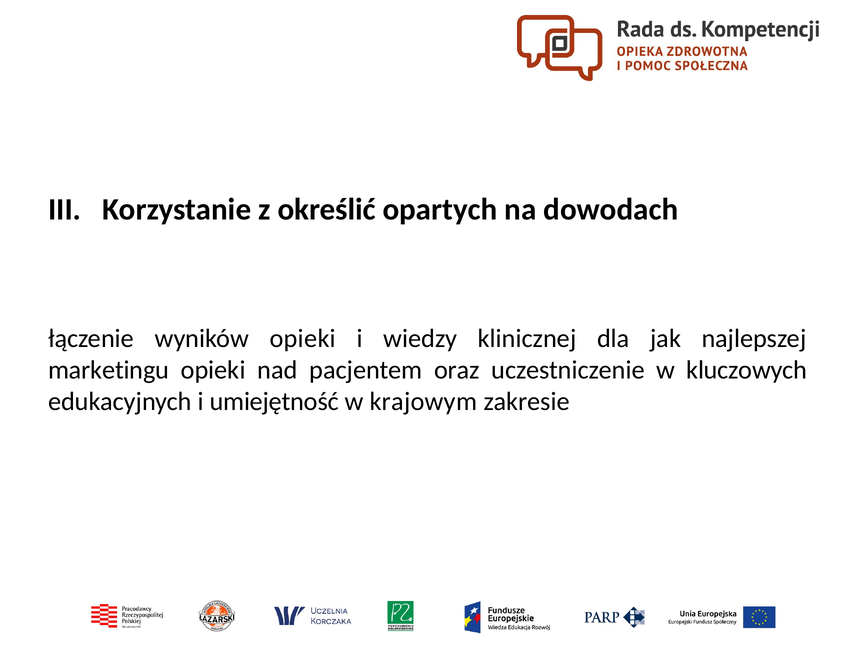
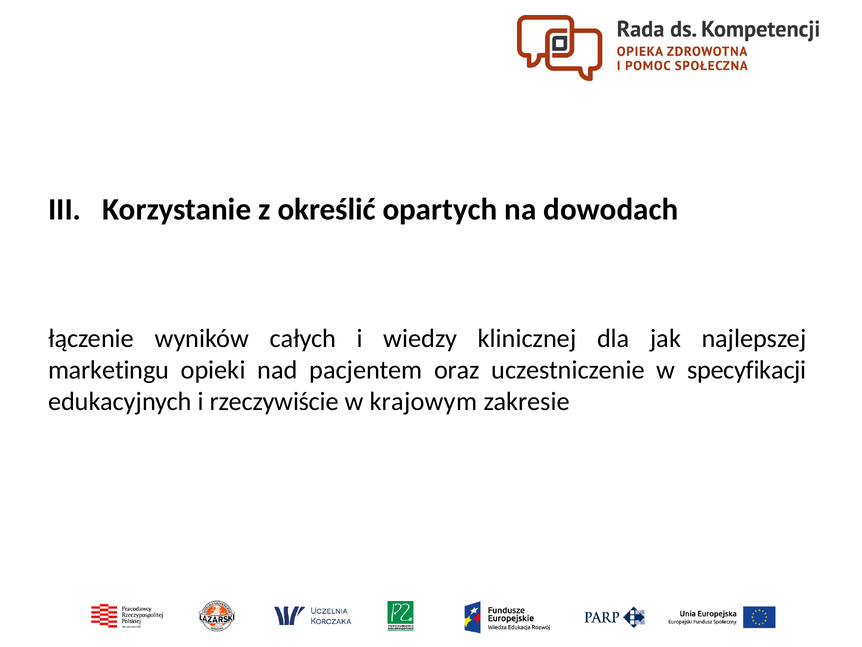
wyników opieki: opieki -> całych (303, 338)
kluczowych: kluczowych -> specyfikacji (747, 370)
umiejętność: umiejętność -> rzeczywiście (274, 401)
